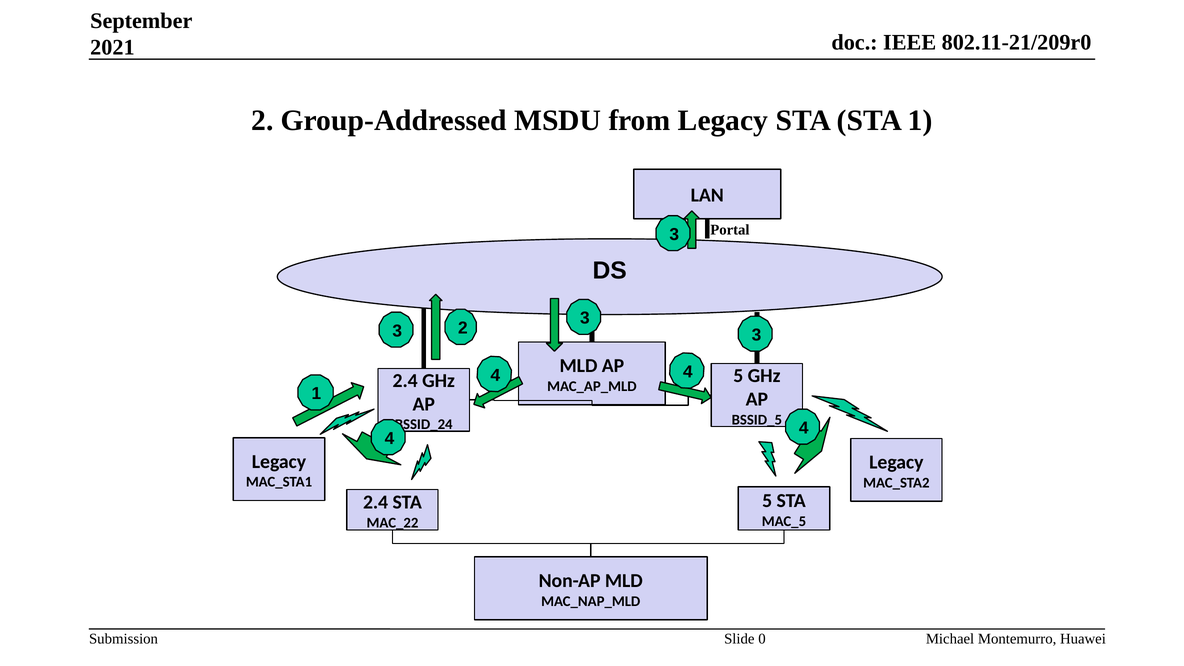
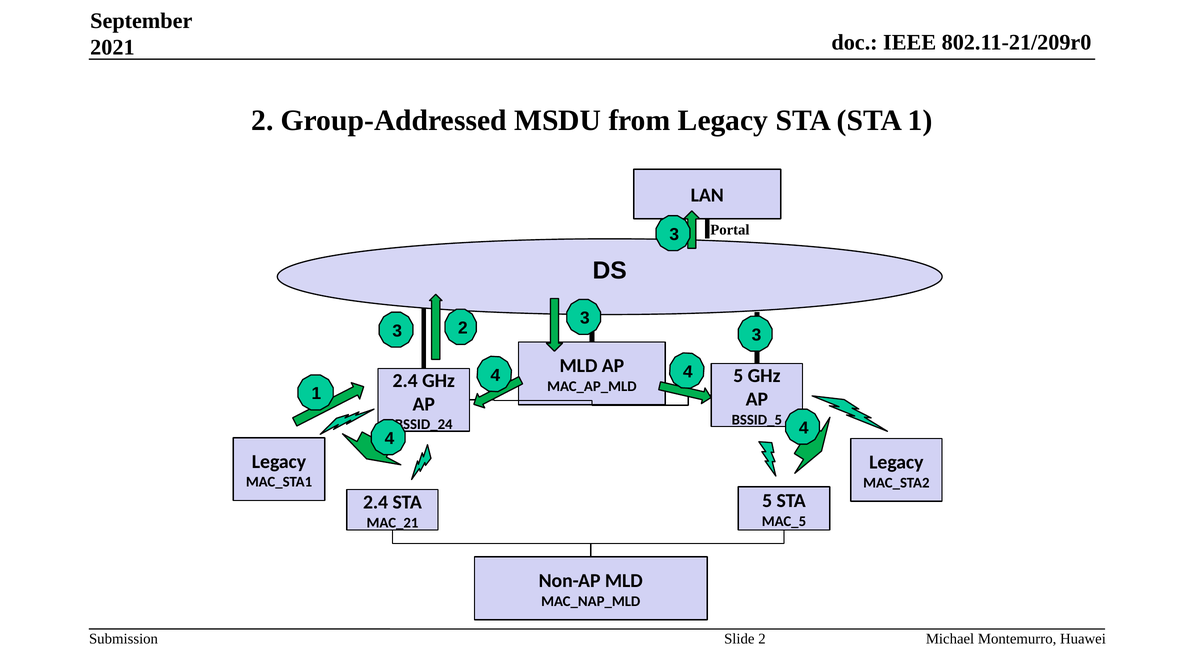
MAC_22: MAC_22 -> MAC_21 (392, 523)
Slide 0: 0 -> 2 (762, 639)
